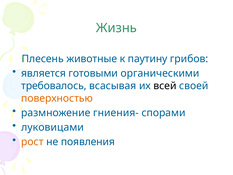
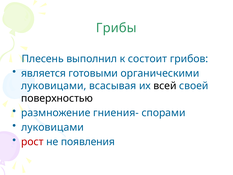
Жизнь: Жизнь -> Грибы (116, 28)
животные: животные -> выполнил (92, 59)
паутину: паутину -> состоит (148, 59)
требовалось: требовалось -> луковицами (54, 86)
поверхностью colour: orange -> black (57, 98)
рост colour: orange -> red (32, 142)
